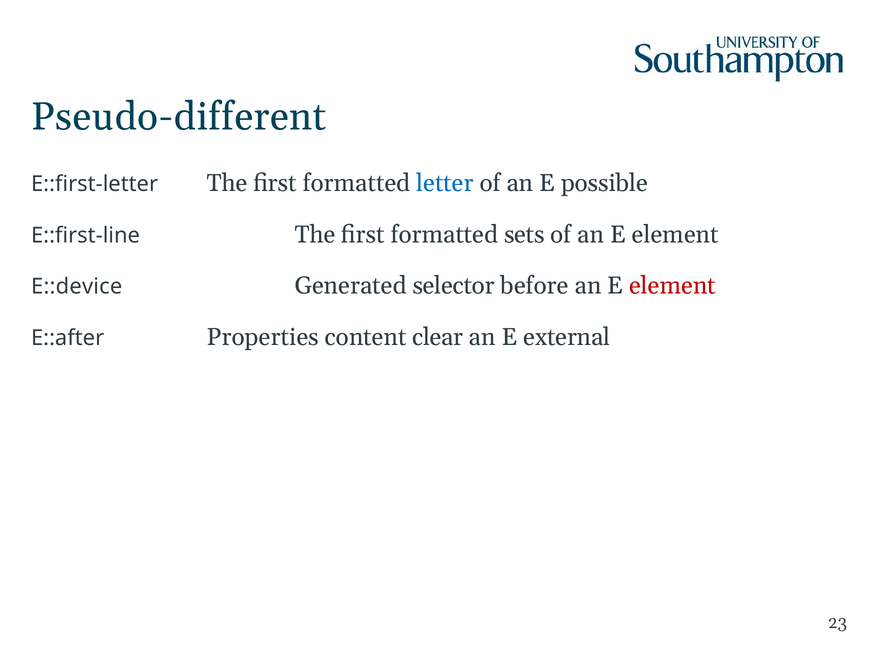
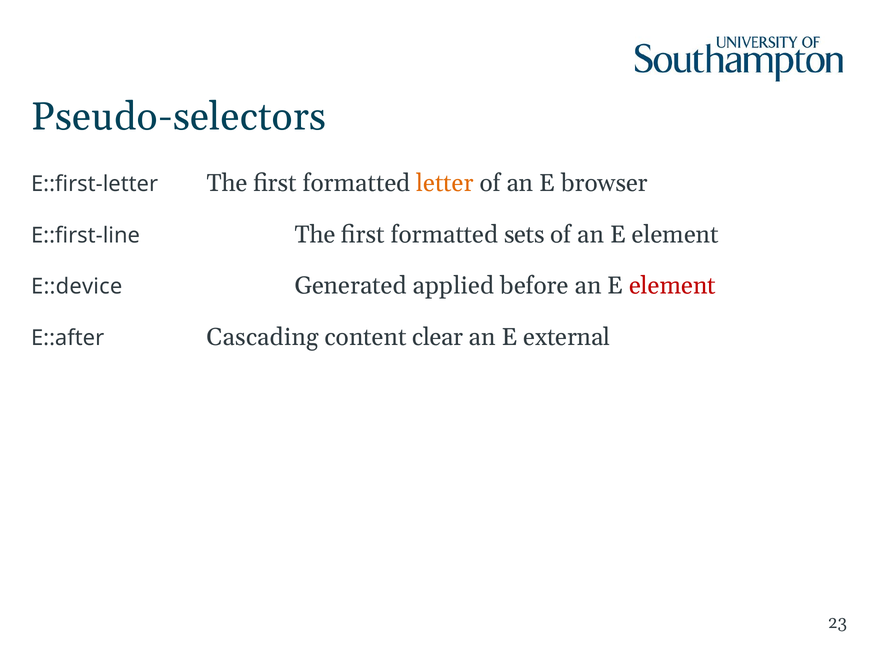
Pseudo-different: Pseudo-different -> Pseudo-selectors (179, 117)
letter colour: blue -> orange (445, 183)
possible: possible -> browser (605, 183)
selector: selector -> applied (453, 286)
Properties: Properties -> Cascading (263, 337)
